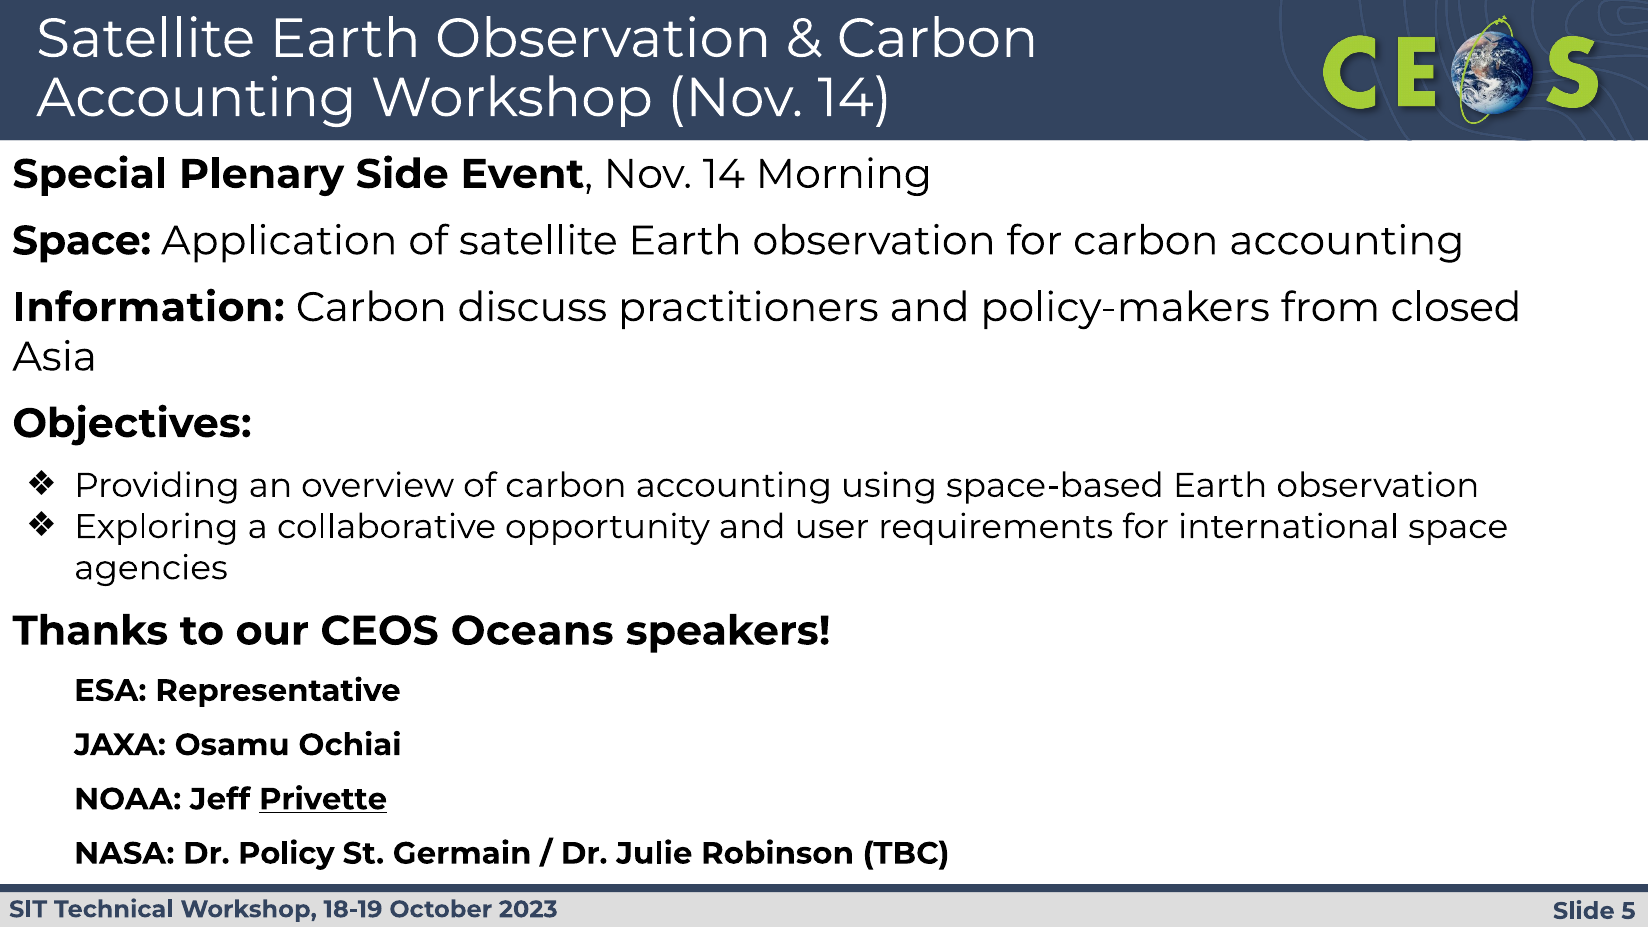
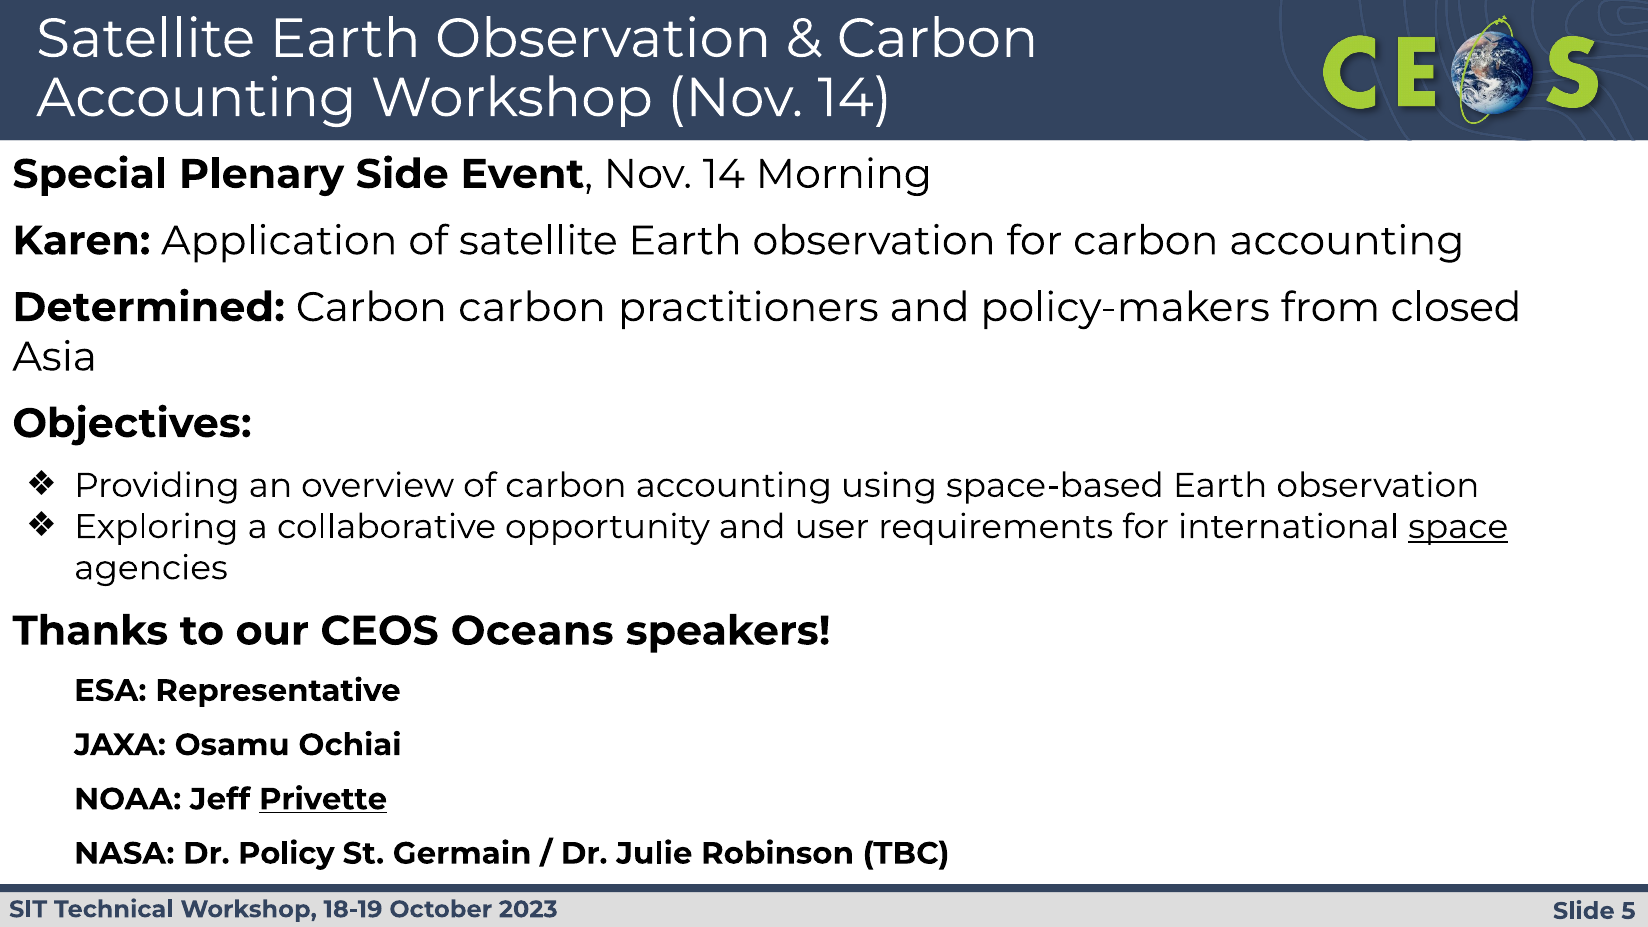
Space: Space -> Karen (81, 241)
Information: Information -> Determined (149, 307)
Carbon discuss: discuss -> carbon (532, 307)
space underline: none -> present (1458, 527)
